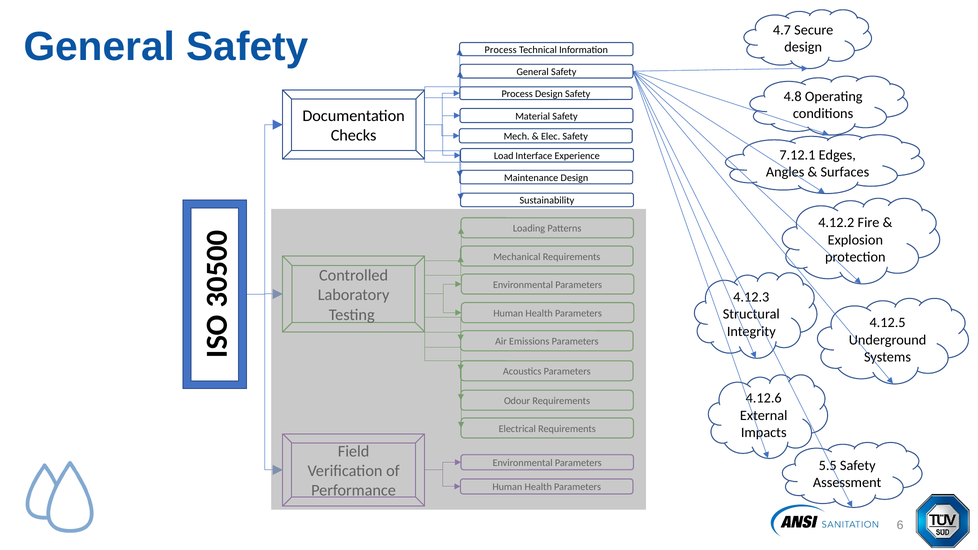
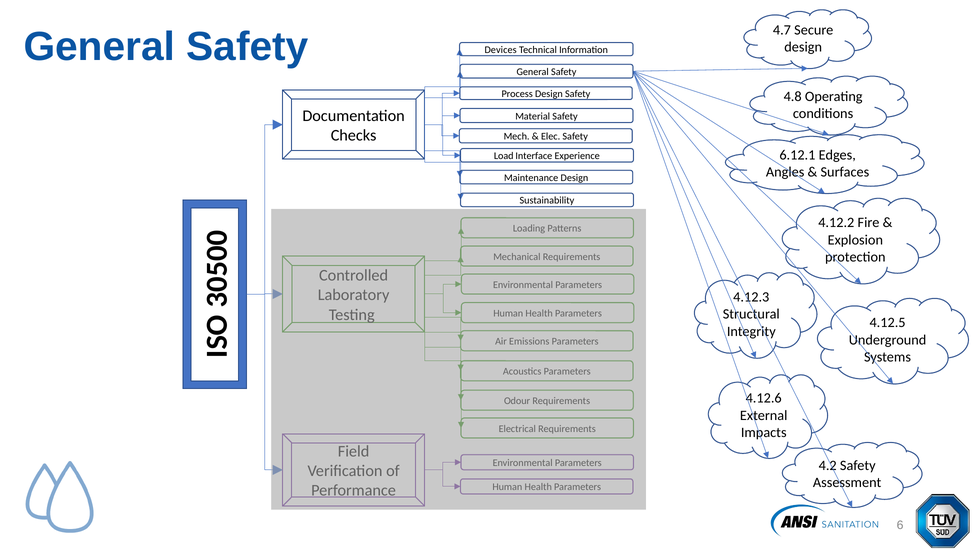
Process: Process -> Devices (501, 50)
7.12.1: 7.12.1 -> 6.12.1 (797, 155)
5.5: 5.5 -> 4.2 (828, 466)
